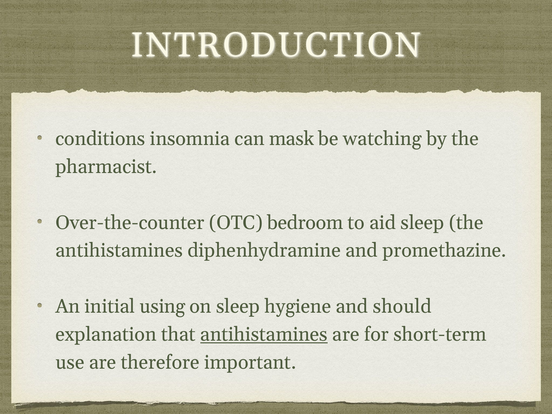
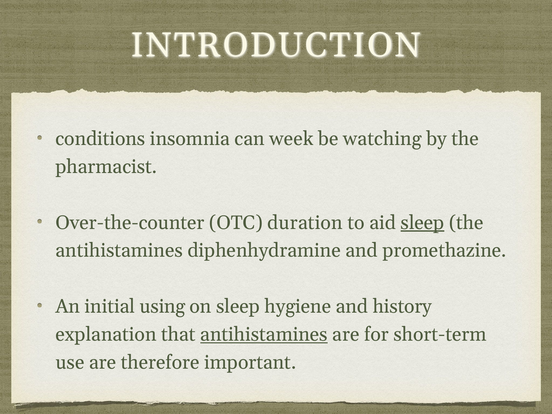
mask: mask -> week (291, 139)
bedroom: bedroom -> duration (305, 223)
sleep underline: none -> present (422, 223)
should: should -> history (402, 307)
